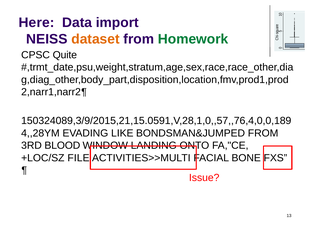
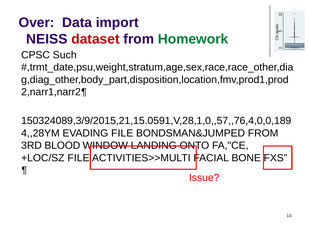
Here: Here -> Over (37, 23)
dataset colour: orange -> red (95, 39)
Quite: Quite -> Such (65, 55)
EVADING LIKE: LIKE -> FILE (122, 134)
